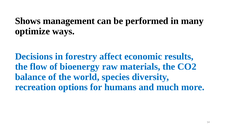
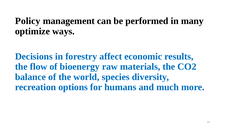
Shows: Shows -> Policy (28, 21)
